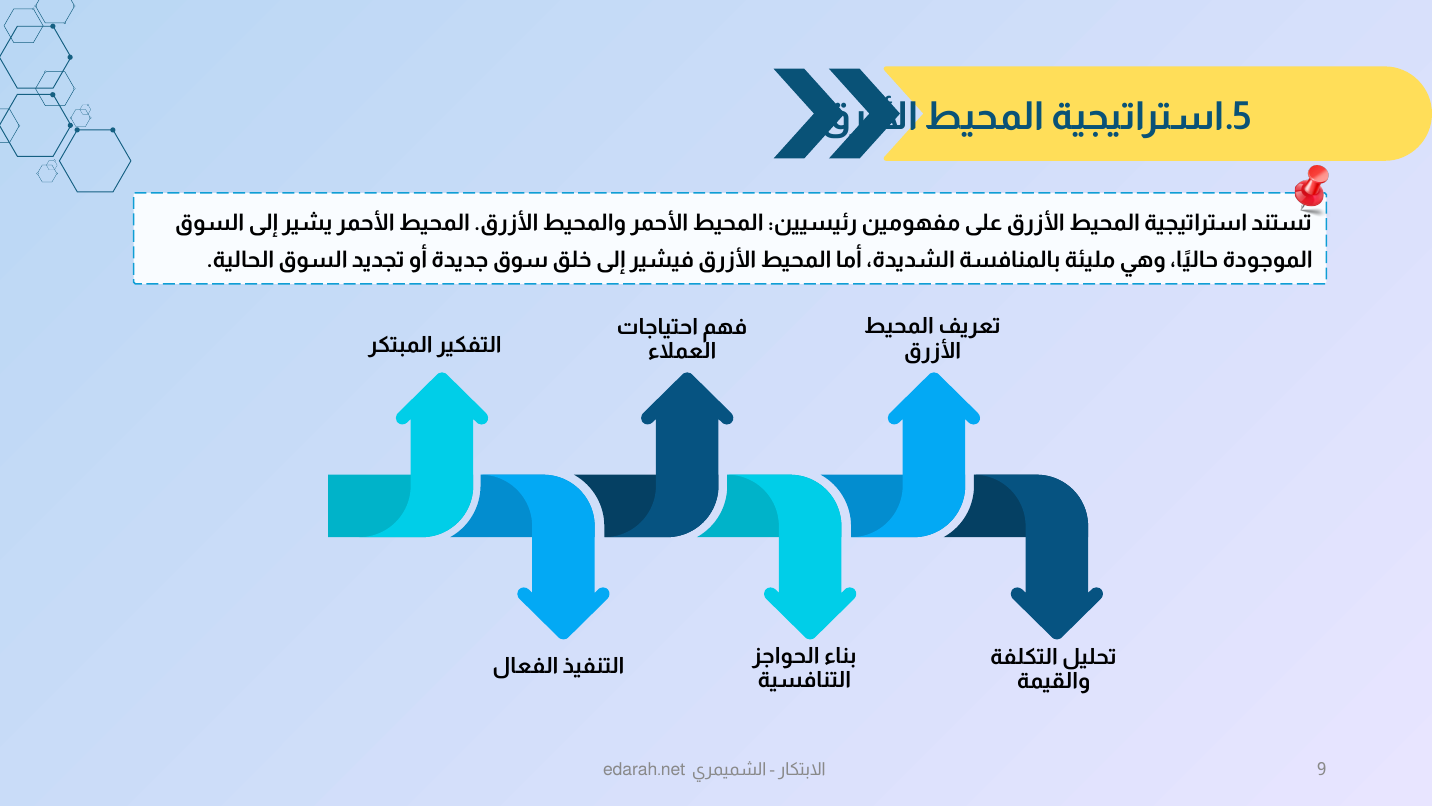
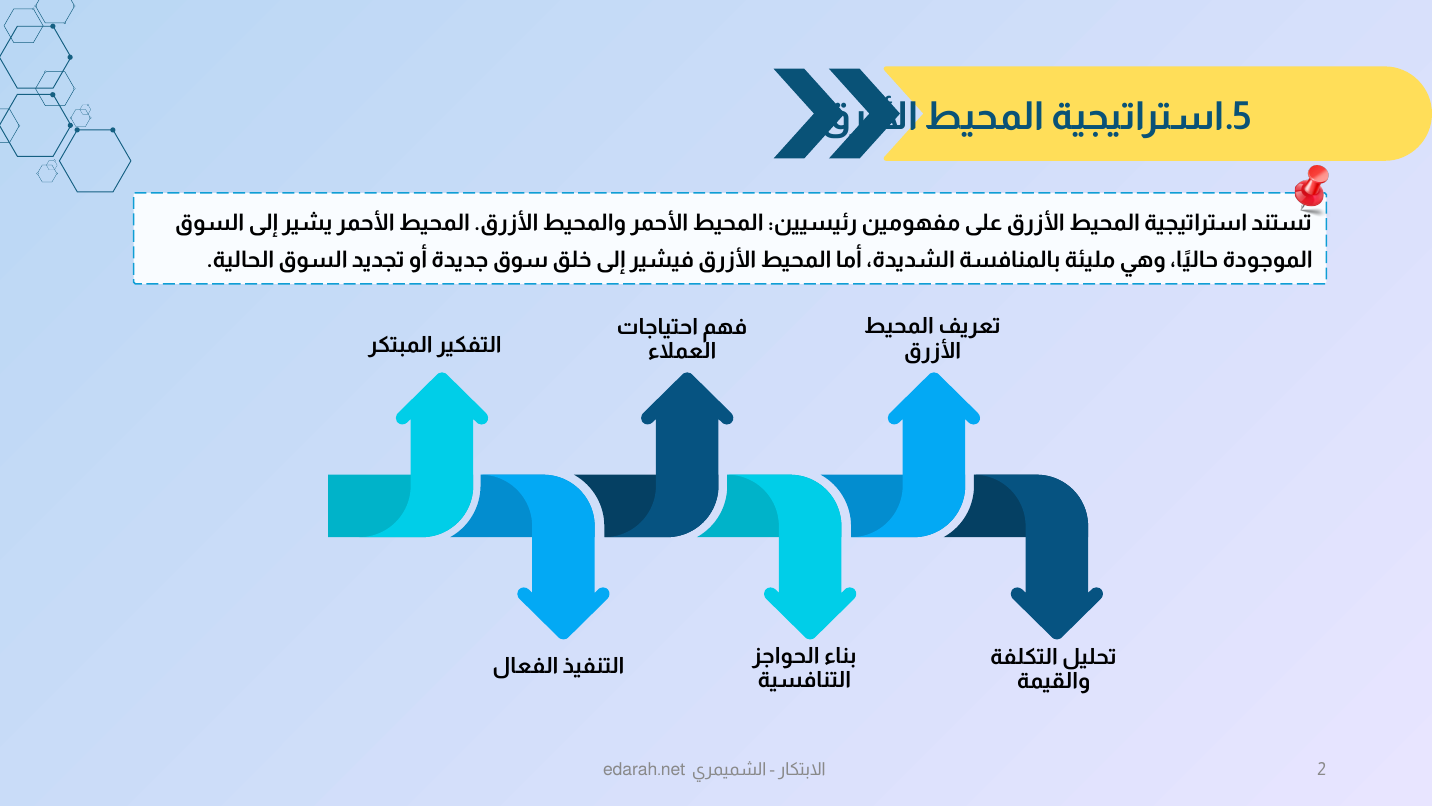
9: 9 -> 2 (1322, 769)
